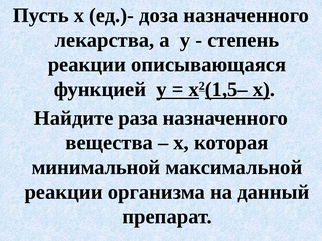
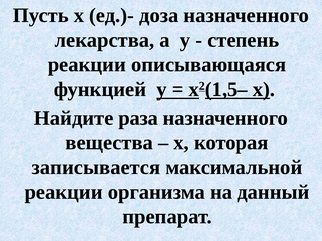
минимальной: минимальной -> записывается (96, 168)
